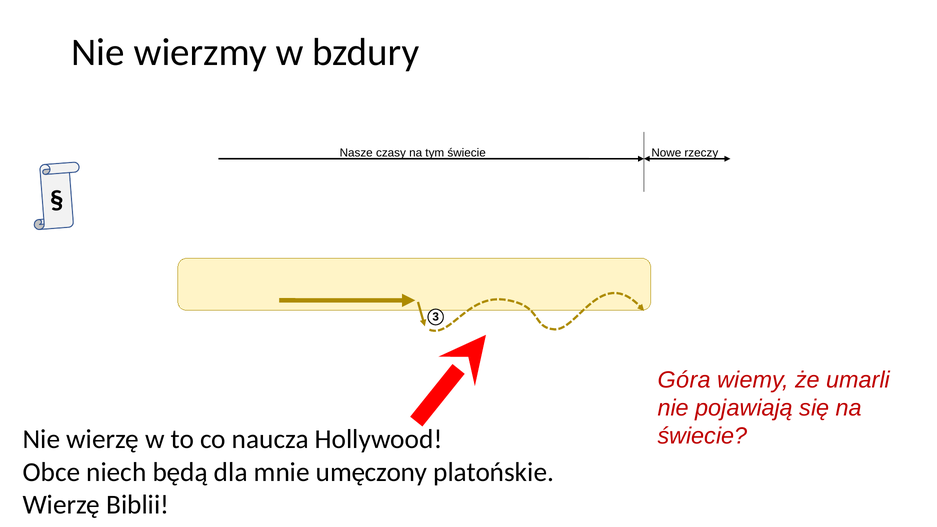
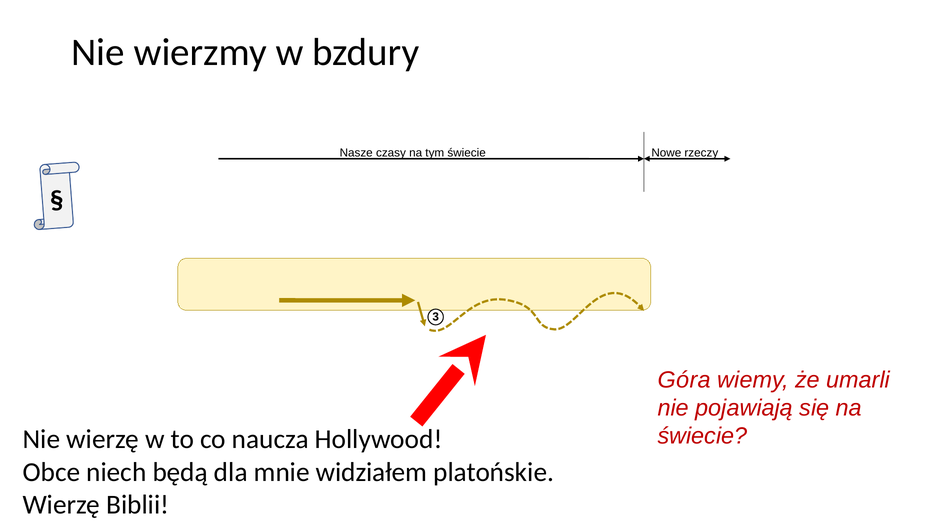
umęczony: umęczony -> widziałem (372, 472)
